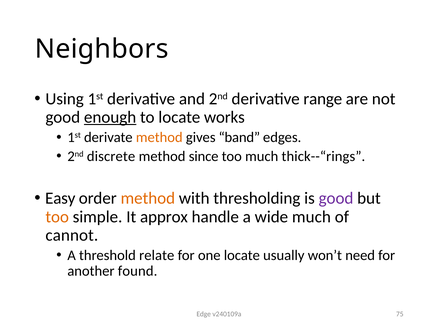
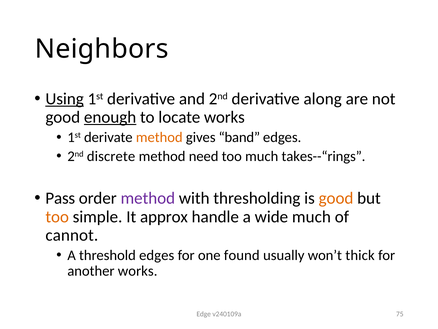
Using underline: none -> present (65, 99)
range: range -> along (323, 99)
since: since -> need (204, 156)
thick--“rings: thick--“rings -> takes--“rings (323, 156)
Easy: Easy -> Pass (60, 198)
method colour: orange -> purple (148, 198)
good colour: purple -> orange (336, 198)
threshold relate: relate -> edges (157, 255)
one locate: locate -> found (242, 255)
need: need -> thick (360, 255)
another found: found -> works (138, 271)
